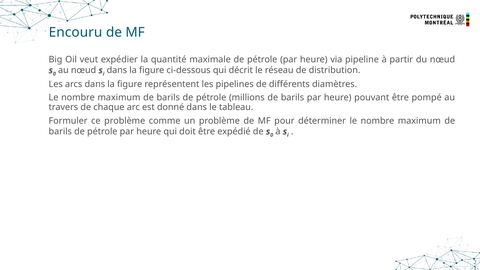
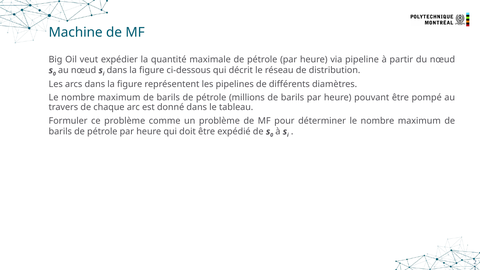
Encouru: Encouru -> Machine (76, 32)
